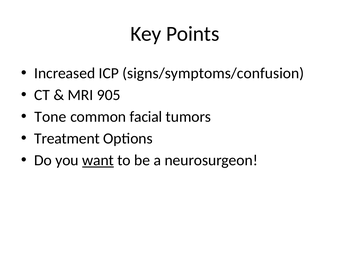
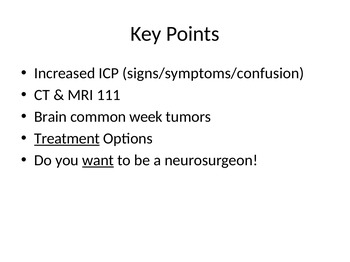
905: 905 -> 111 (109, 95)
Tone: Tone -> Brain (50, 117)
facial: facial -> week (146, 117)
Treatment underline: none -> present (67, 139)
